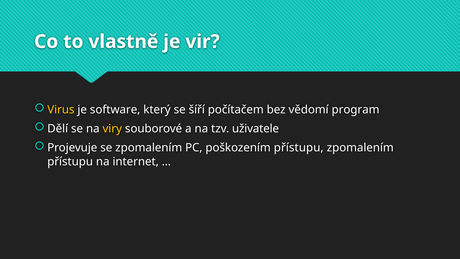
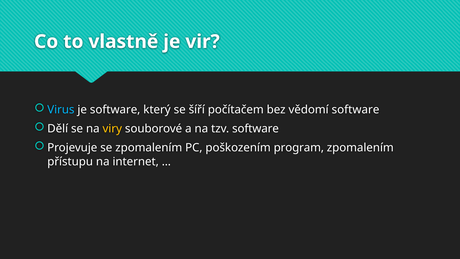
Virus colour: yellow -> light blue (61, 110)
vědomí program: program -> software (355, 110)
tzv uživatele: uživatele -> software (255, 129)
poškozením přístupu: přístupu -> program (299, 148)
